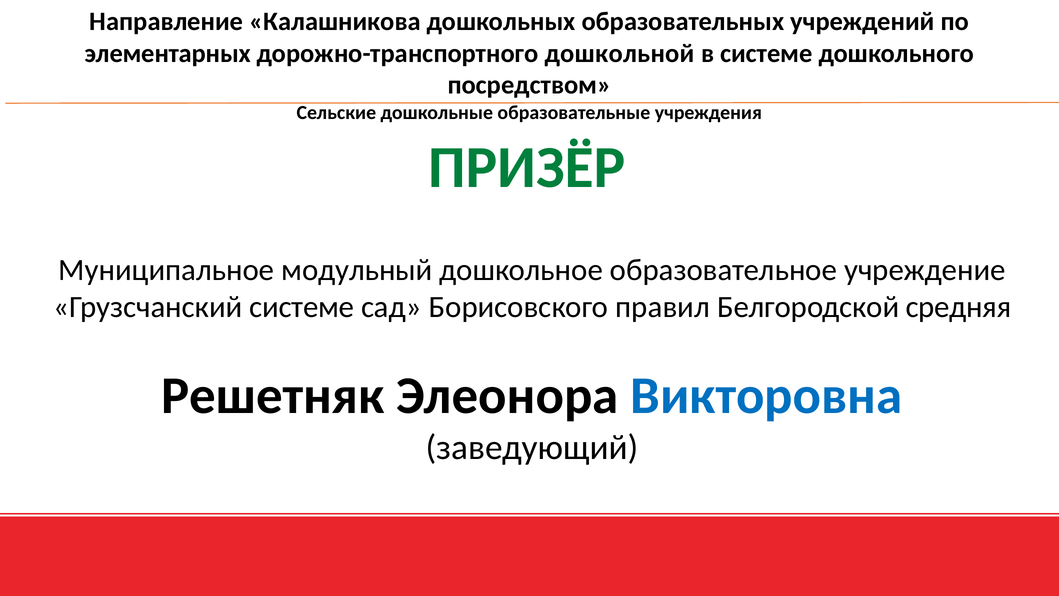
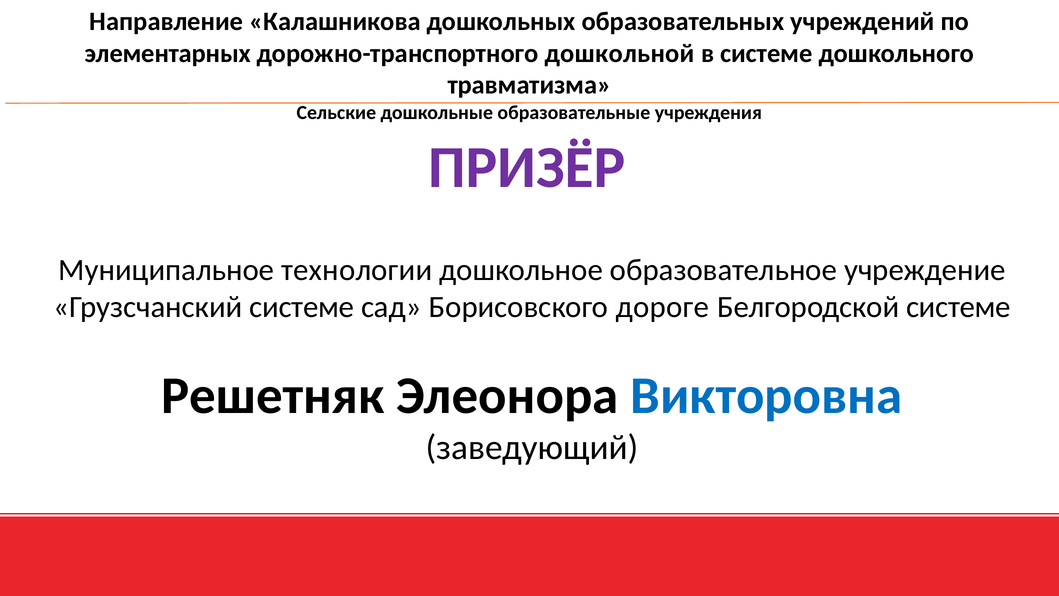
посредством: посредством -> травматизма (529, 85)
ПРИЗЁР colour: green -> purple (527, 168)
модульный: модульный -> технологии (357, 270)
правил: правил -> дороге (662, 307)
Белгородской средняя: средняя -> системе (958, 307)
